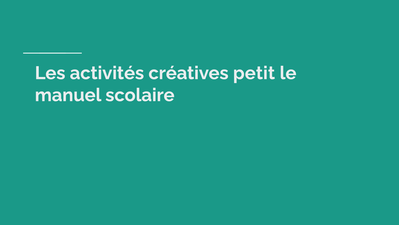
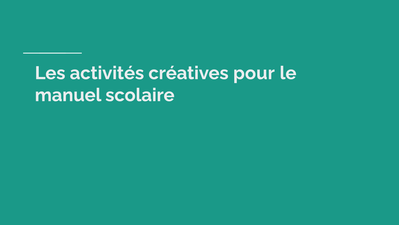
petit: petit -> pour (254, 73)
